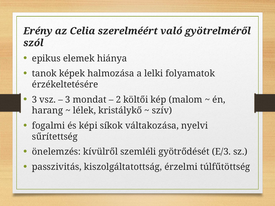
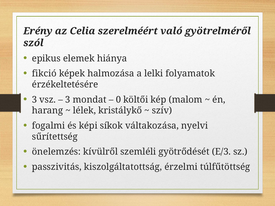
tanok: tanok -> fikció (44, 74)
2: 2 -> 0 (118, 100)
